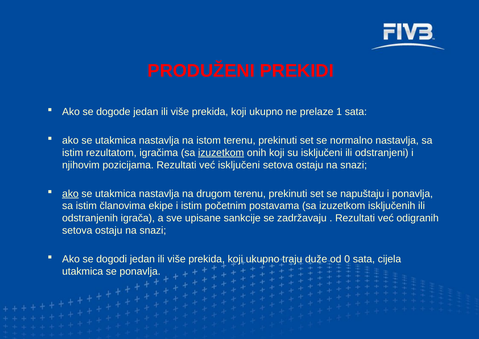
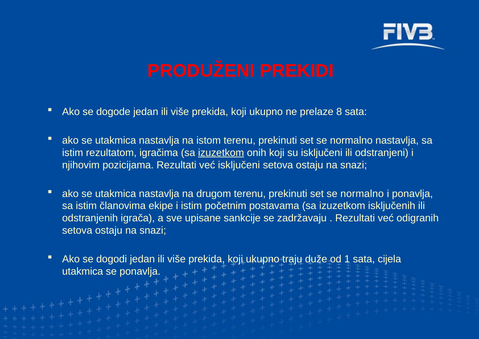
1: 1 -> 8 (339, 112)
ako underline: present -> none (70, 194)
napuštaju: napuštaju -> normalno (362, 194)
0: 0 -> 1 (347, 259)
